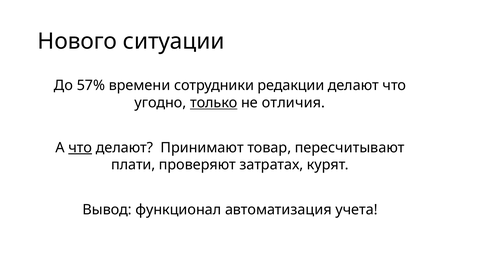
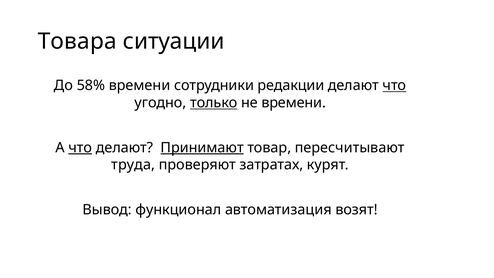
Нового: Нового -> Товара (77, 41)
57%: 57% -> 58% (91, 85)
что underline: none -> present (394, 85)
не отличия: отличия -> времени (294, 103)
Принимают underline: none -> present (202, 148)
плати: плати -> труда (133, 165)
учета: учета -> возят (357, 210)
